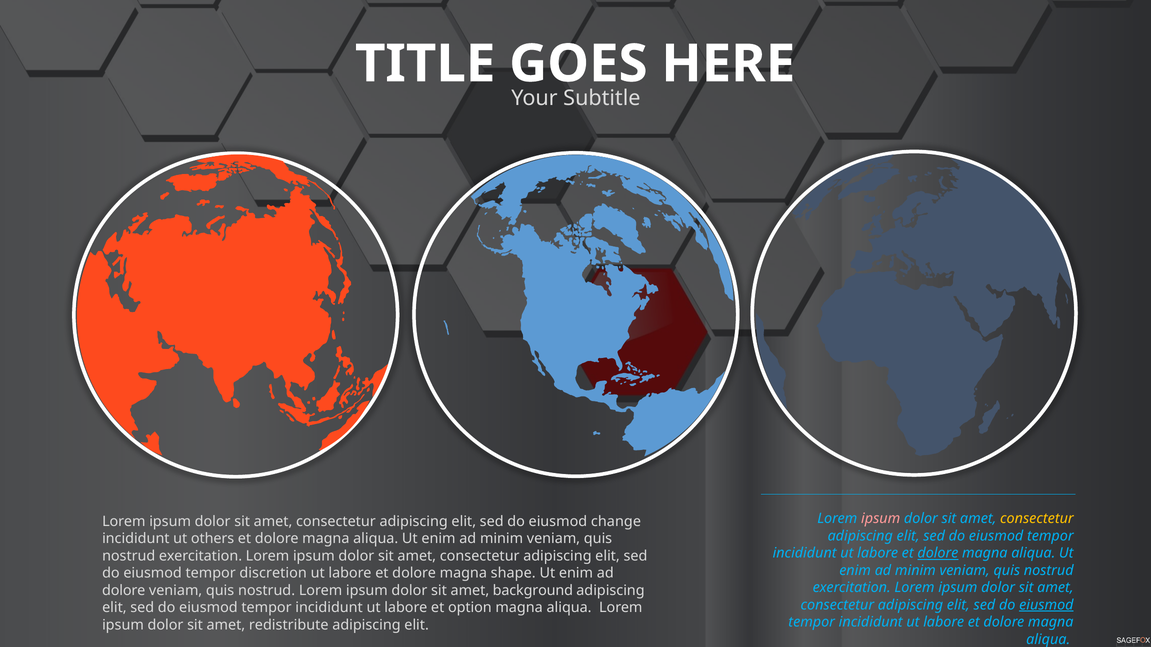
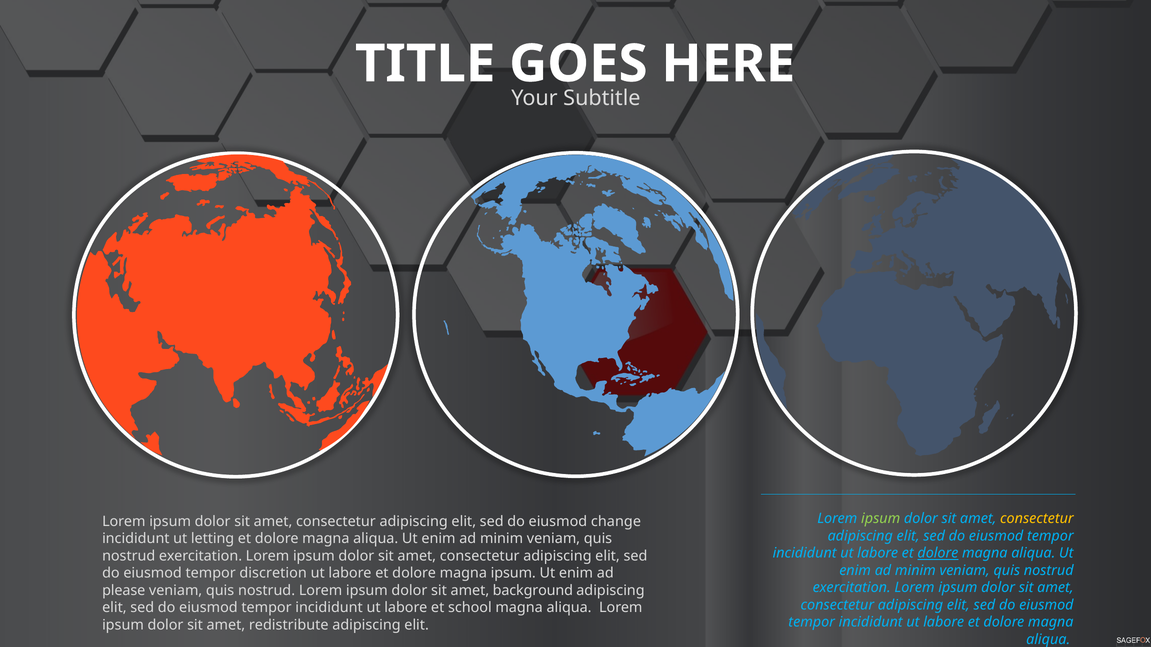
ipsum colour: pink -> light green (881, 519)
others: others -> letting (213, 539)
magna shape: shape -> ipsum (513, 573)
dolore: dolore -> please (124, 591)
eiusmod underline: present -> none (1046, 605)
option: option -> school (470, 608)
